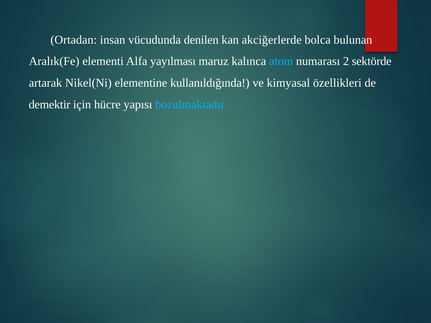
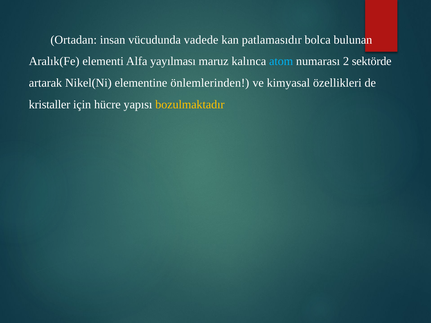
denilen: denilen -> vadede (201, 40)
akciğerlerde: akciğerlerde -> patlamasıdır (272, 40)
kullanıldığında: kullanıldığında -> önlemlerinden (210, 83)
demektir: demektir -> kristaller (50, 104)
bozulmaktadır colour: light blue -> yellow (190, 104)
